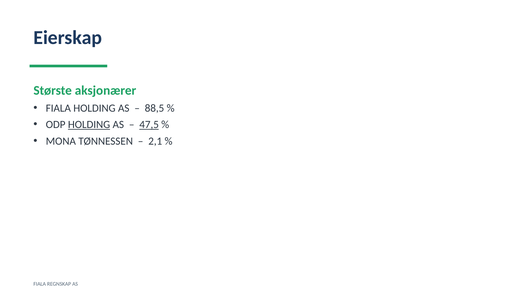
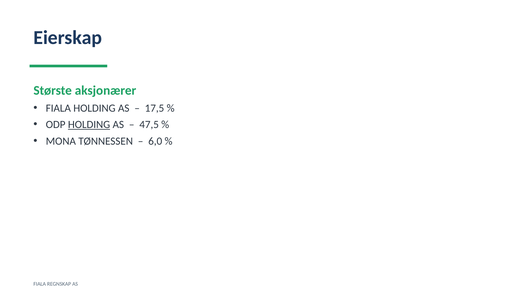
88,5: 88,5 -> 17,5 (155, 108)
47,5 underline: present -> none (149, 125)
2,1: 2,1 -> 6,0 (155, 141)
